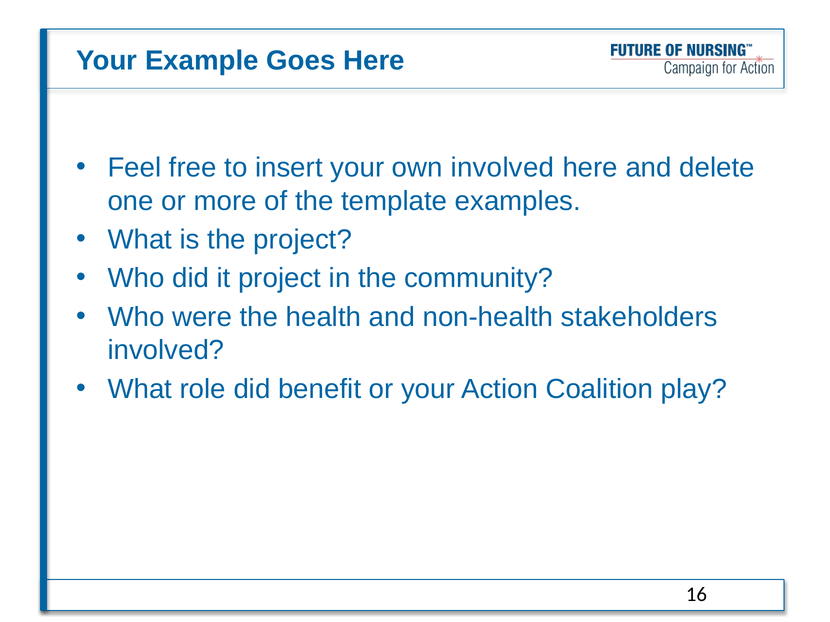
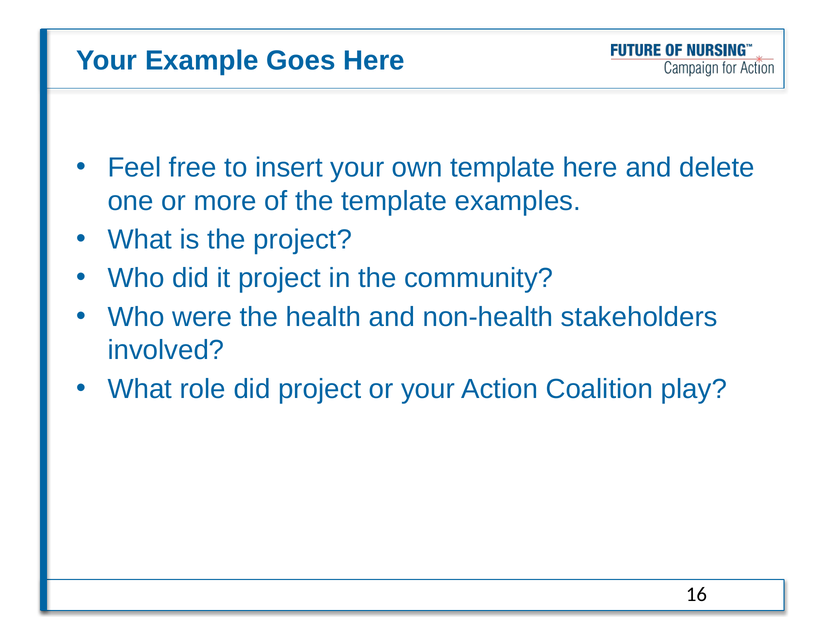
own involved: involved -> template (503, 168)
did benefit: benefit -> project (320, 389)
